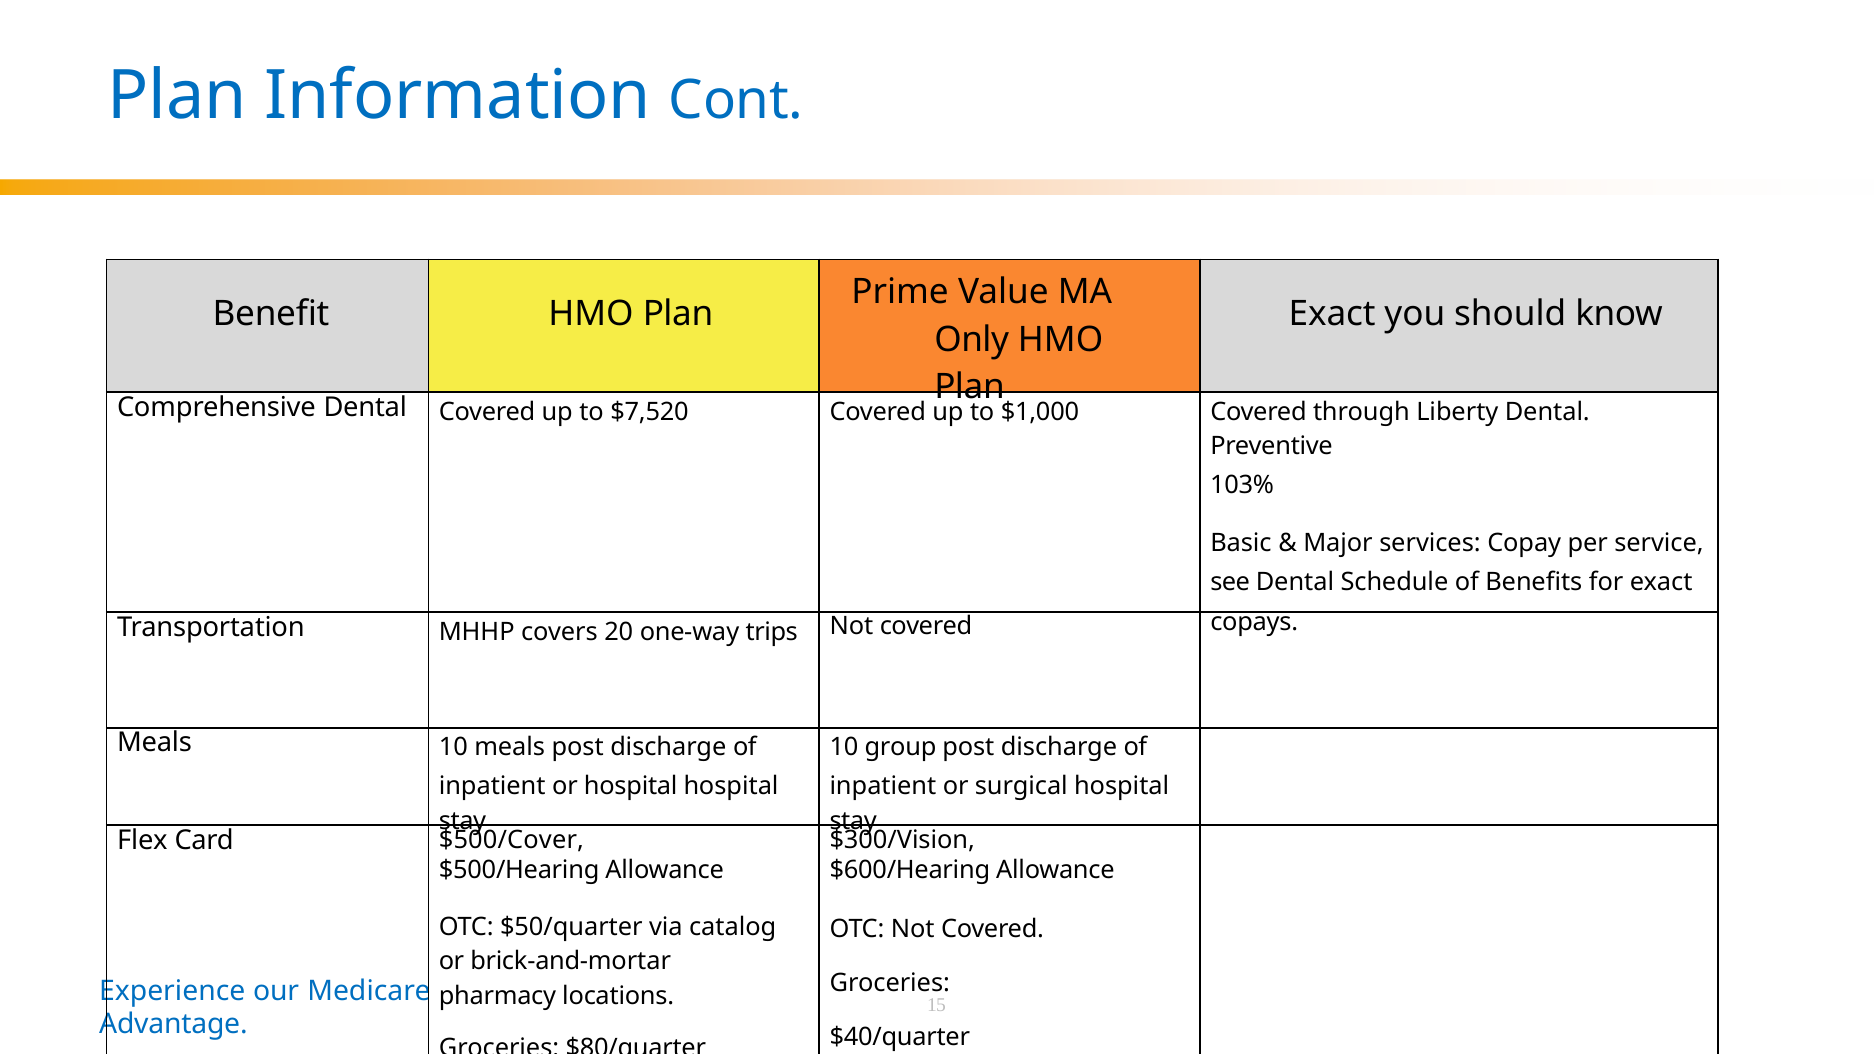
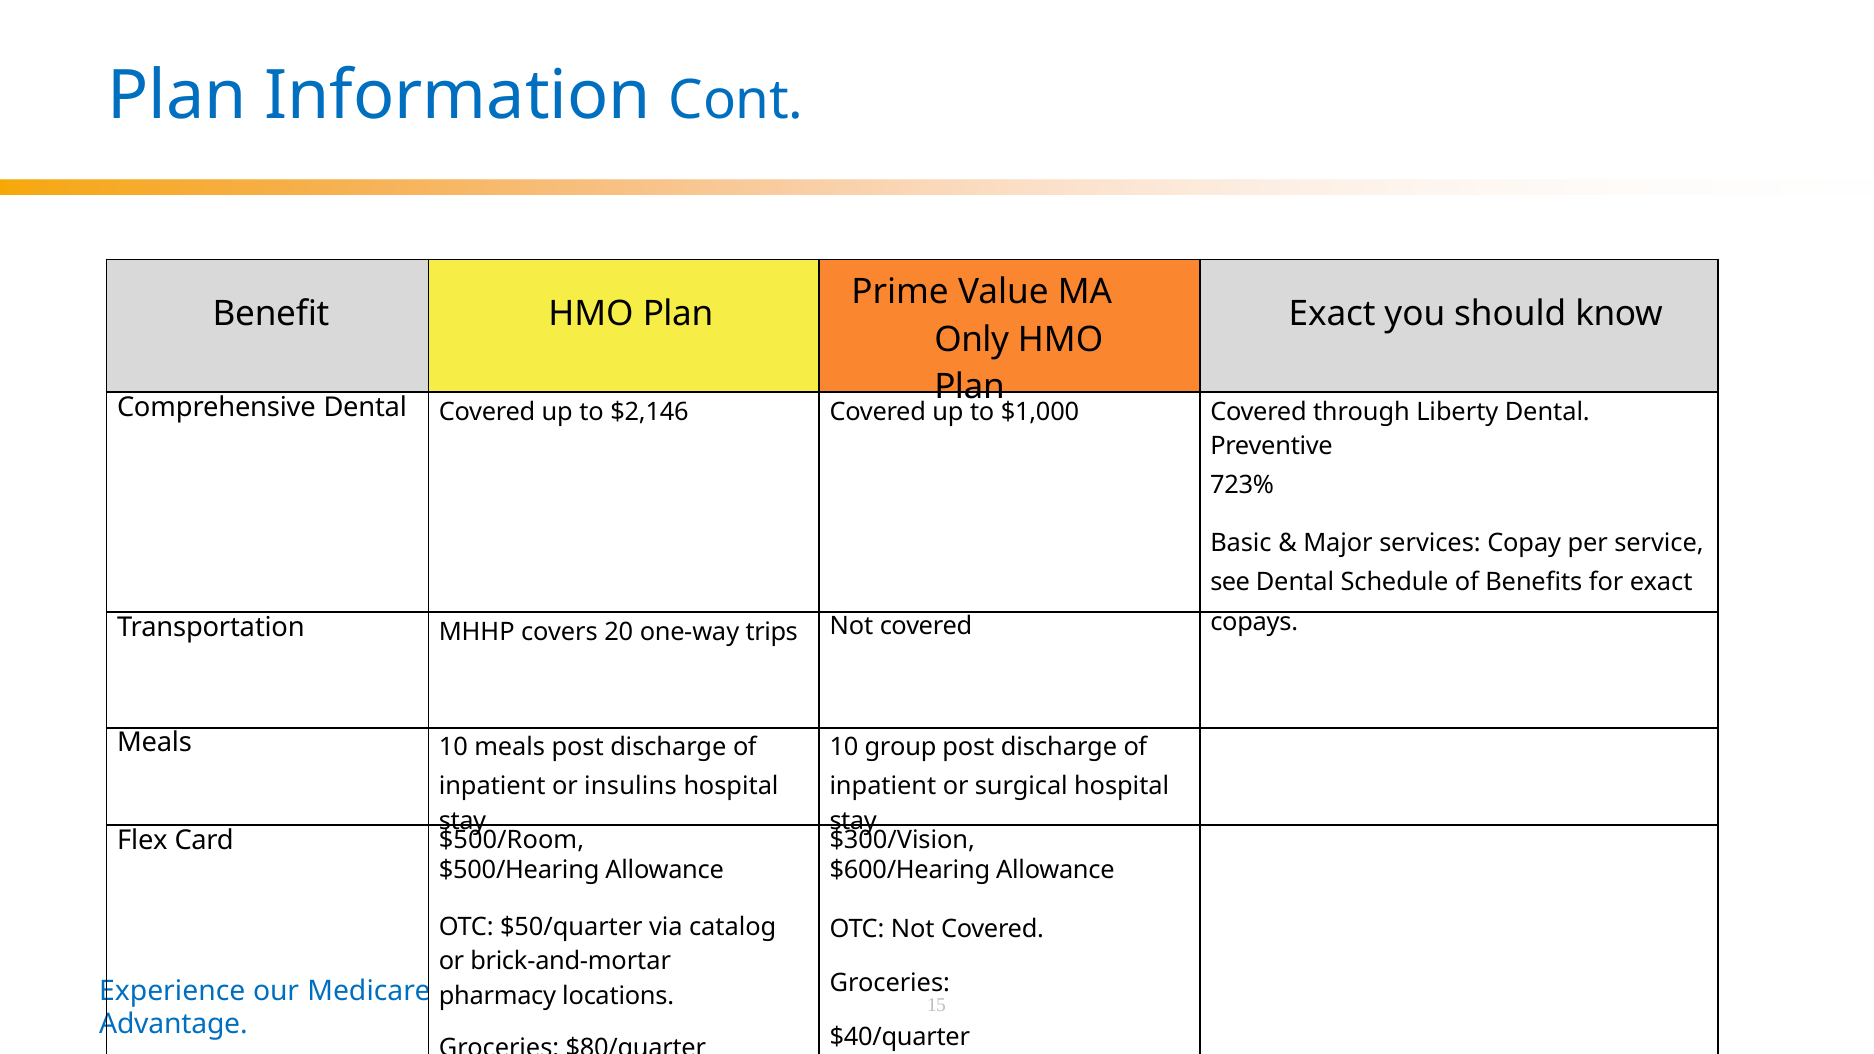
$7,520: $7,520 -> $2,146 (650, 412)
103%: 103% -> 723% (1242, 485)
or hospital: hospital -> insulins (631, 787)
$500/Cover: $500/Cover -> $500/Room (511, 840)
